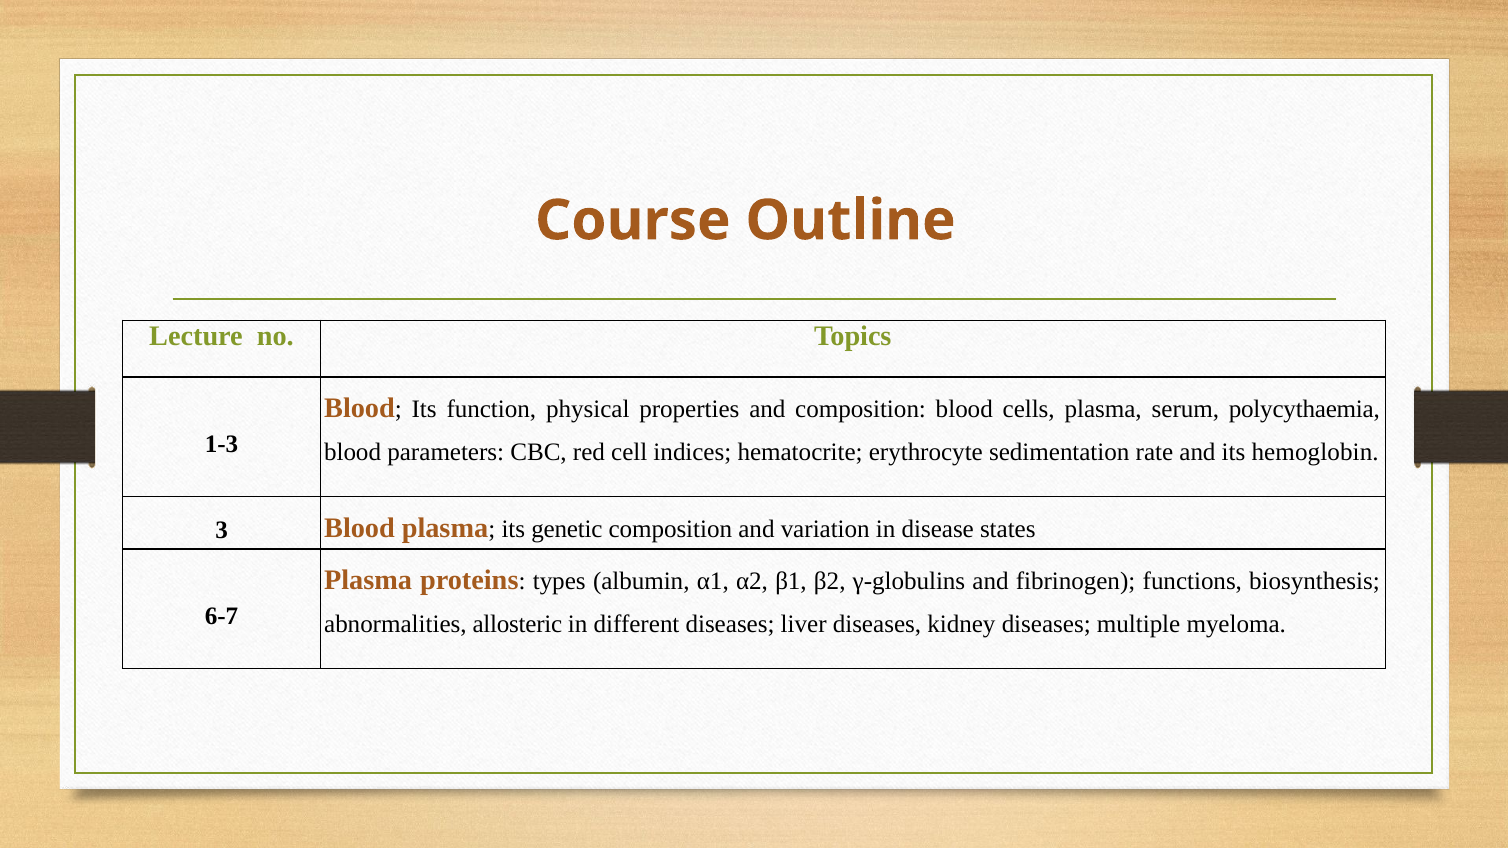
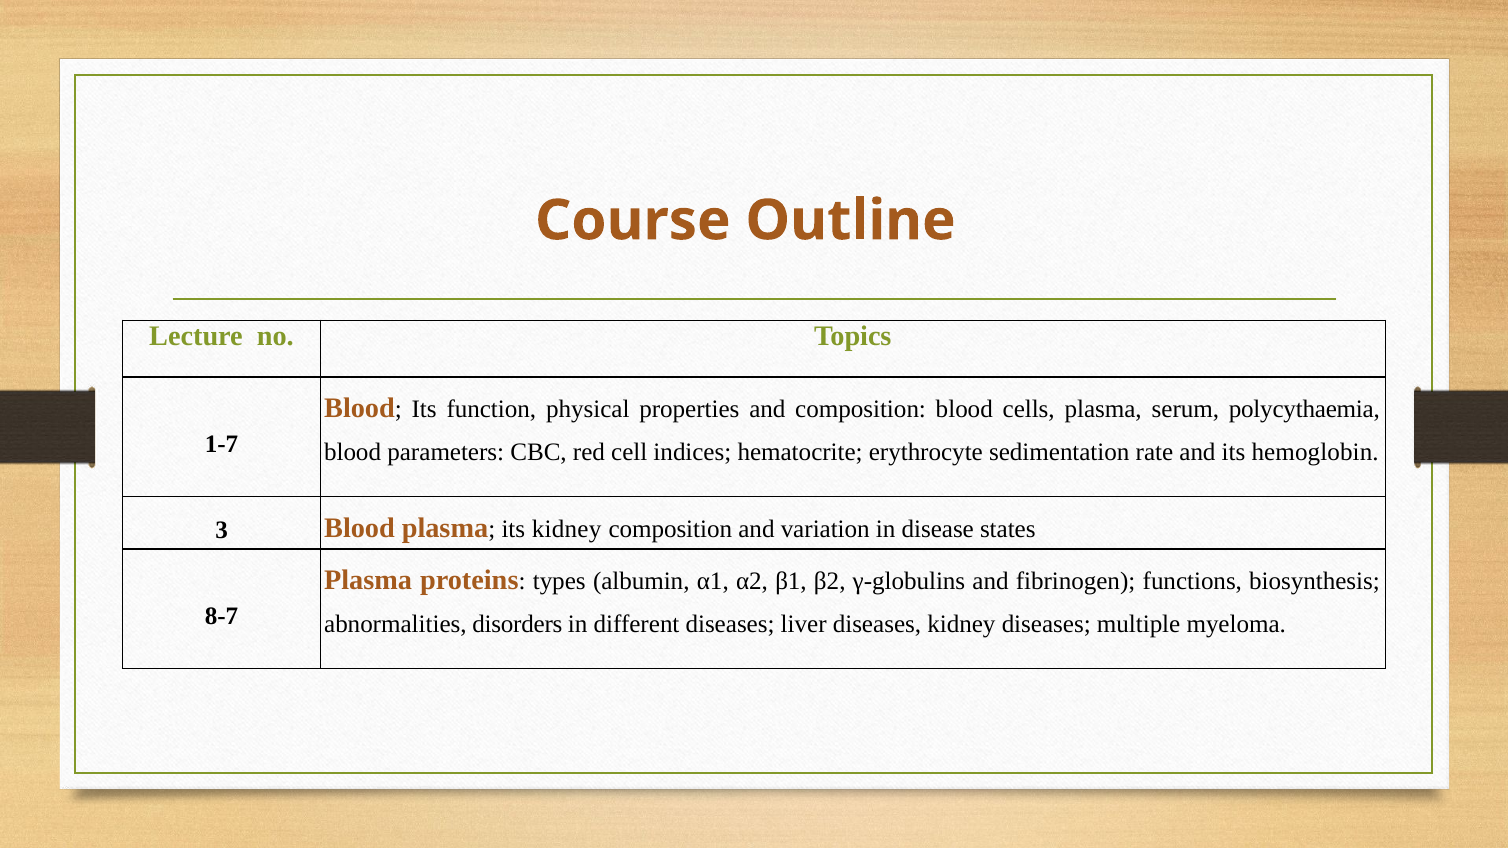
1-3: 1-3 -> 1-7 (221, 444)
its genetic: genetic -> kidney (567, 529)
6-7: 6-7 -> 8-7 (221, 616)
allosteric: allosteric -> disorders (517, 624)
